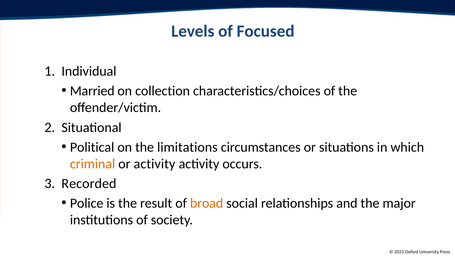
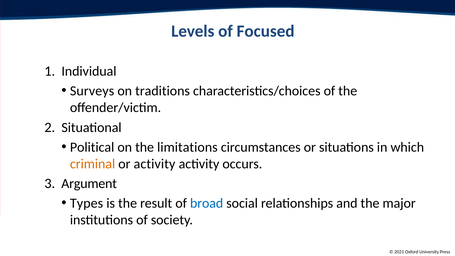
Married: Married -> Surveys (92, 91)
collection: collection -> traditions (163, 91)
Recorded: Recorded -> Argument (89, 183)
Police: Police -> Types (87, 203)
broad colour: orange -> blue (207, 203)
